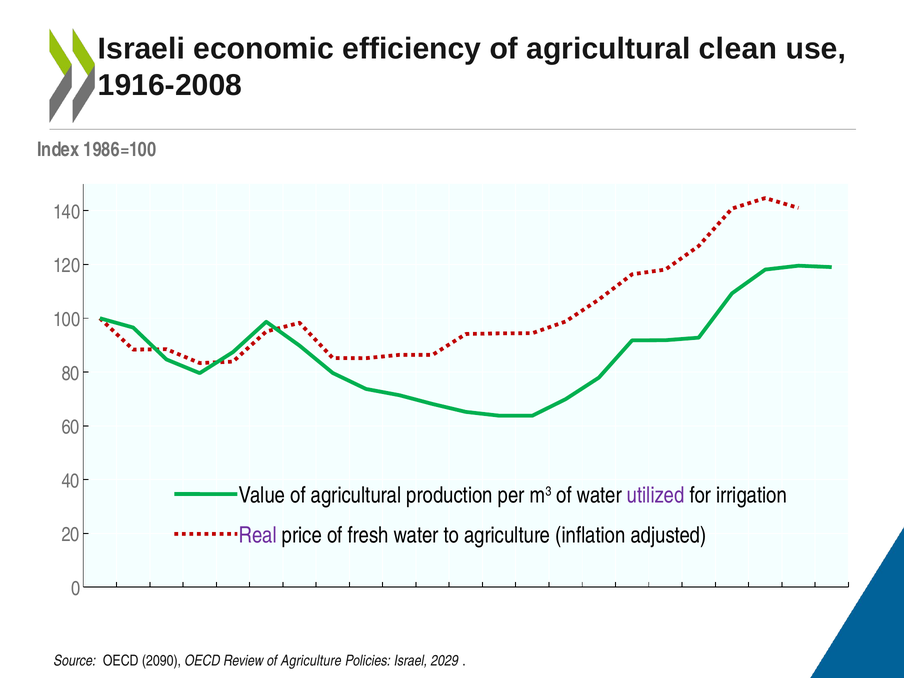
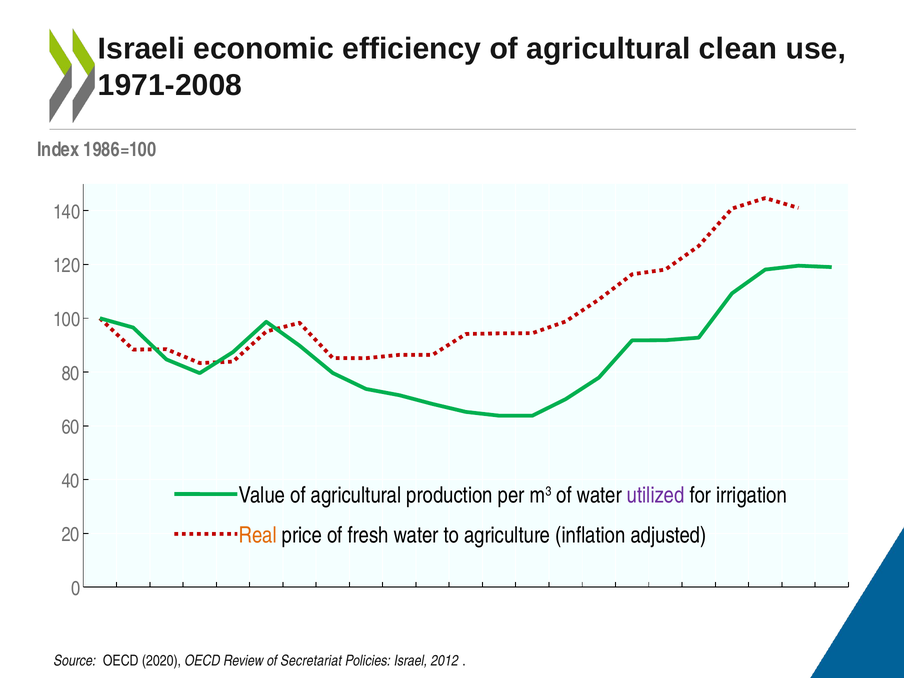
1916-2008: 1916-2008 -> 1971-2008 (170, 85)
Real colour: purple -> orange (258, 535)
2090: 2090 -> 2020 (161, 661)
of Agriculture: Agriculture -> Secretariat (311, 661)
2029: 2029 -> 2012 (445, 661)
